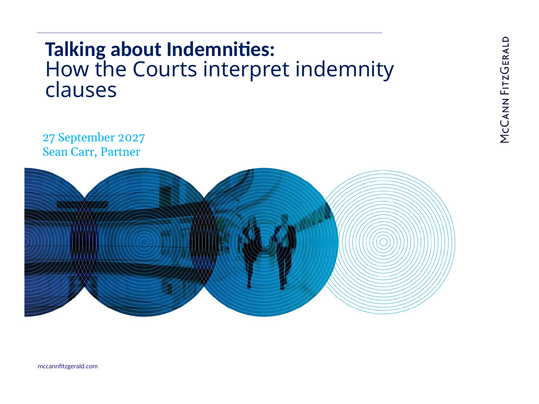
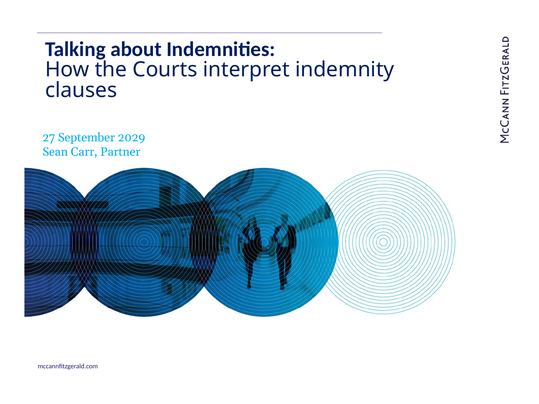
2027: 2027 -> 2029 (132, 138)
